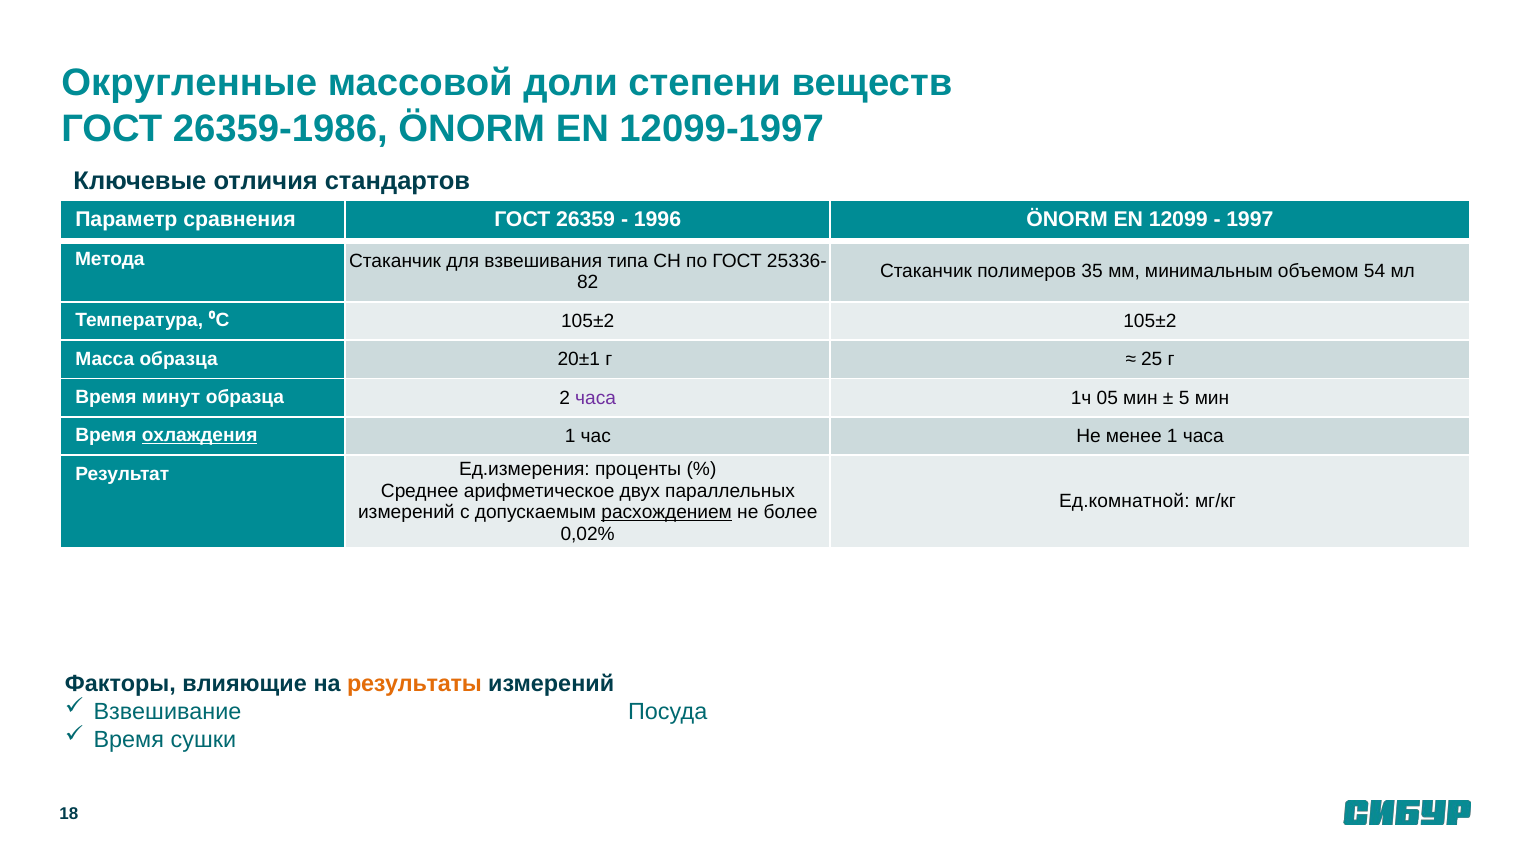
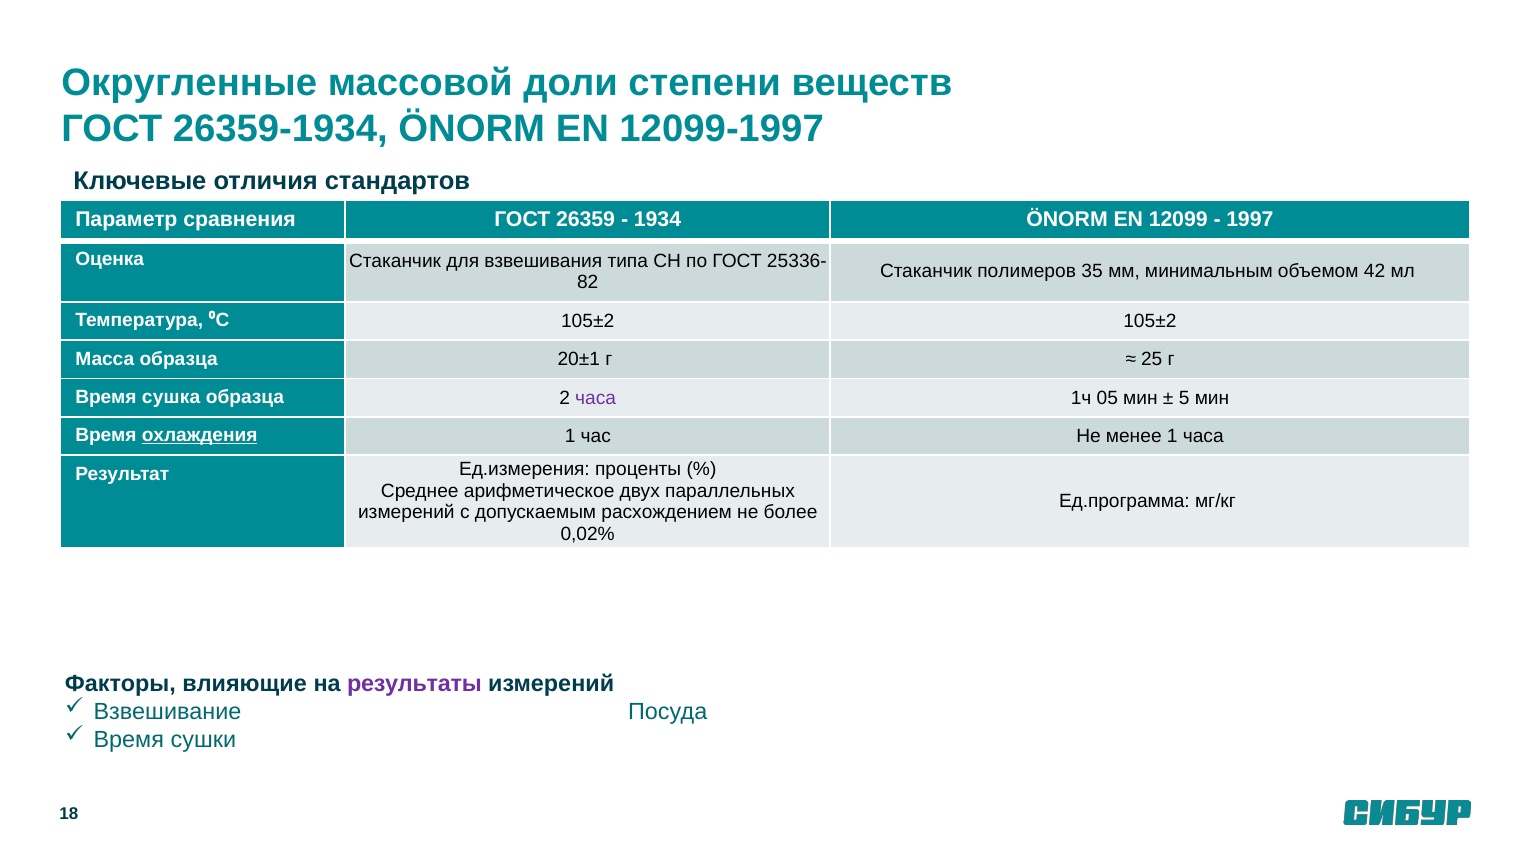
26359-1986: 26359-1986 -> 26359-1934 (280, 129)
1996: 1996 -> 1934 (657, 220)
Метода: Метода -> Оценка (110, 260)
54: 54 -> 42 (1375, 272)
минут: минут -> сушка (171, 397)
Ед.комнатной: Ед.комнатной -> Ед.программа (1124, 502)
расхождением underline: present -> none (667, 513)
результаты colour: orange -> purple (414, 684)
